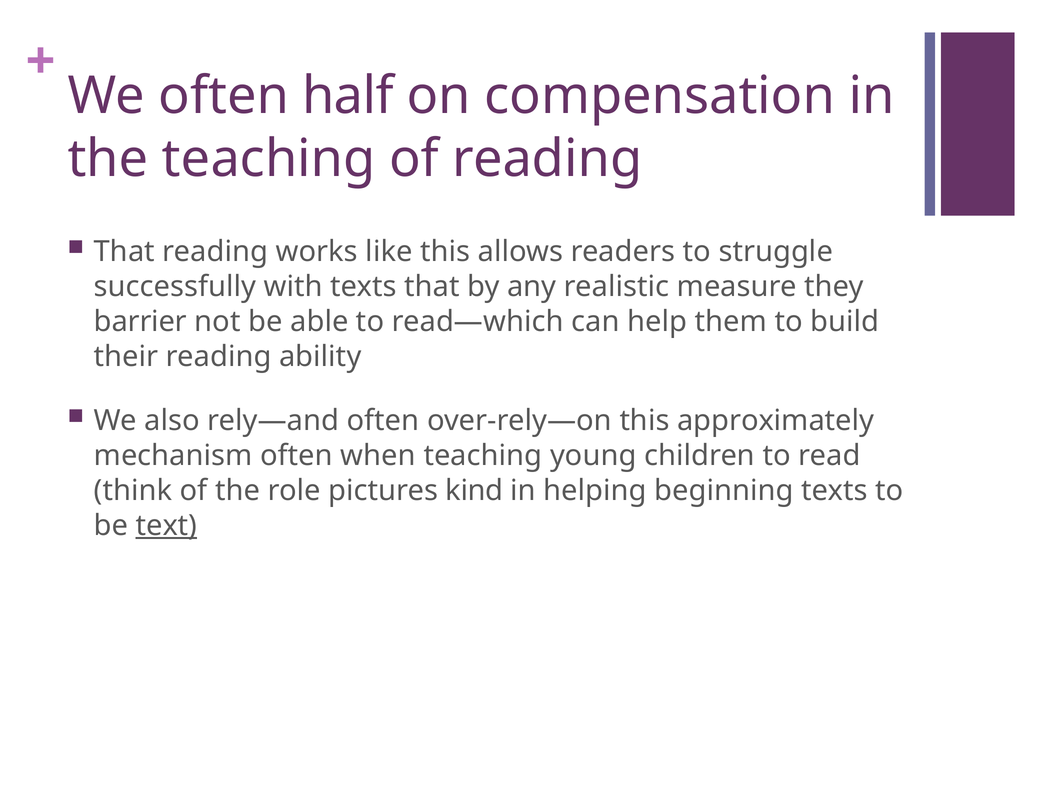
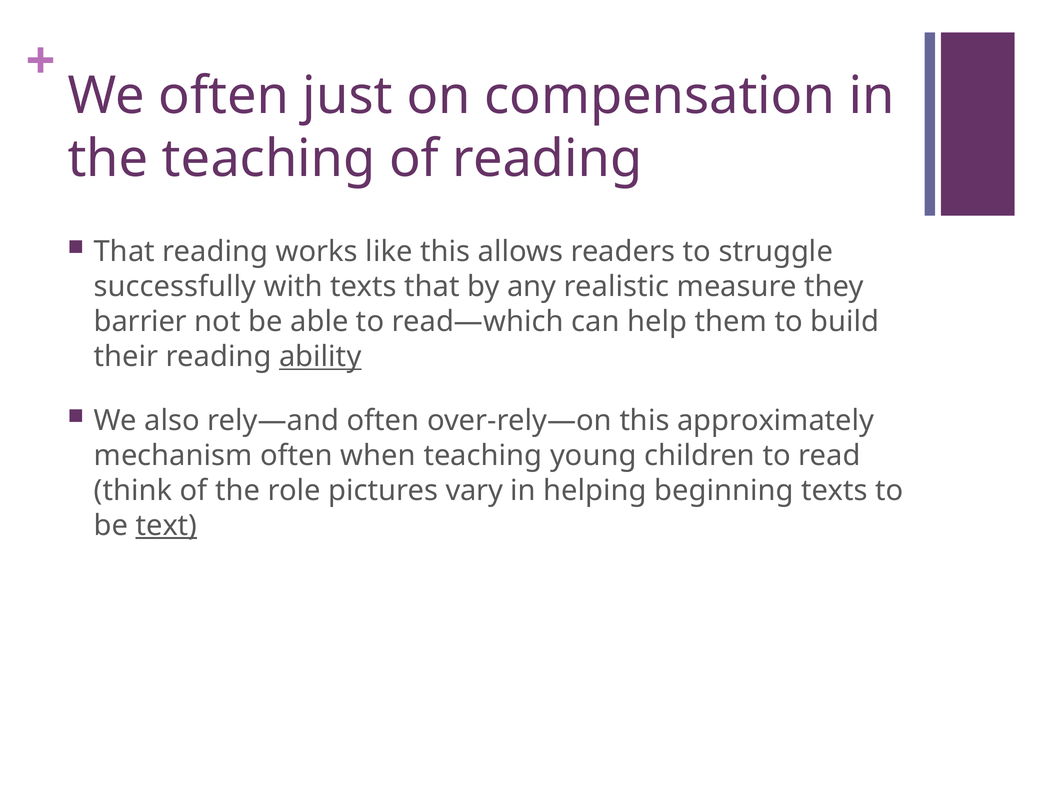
half: half -> just (348, 96)
ability underline: none -> present (320, 357)
kind: kind -> vary (474, 491)
